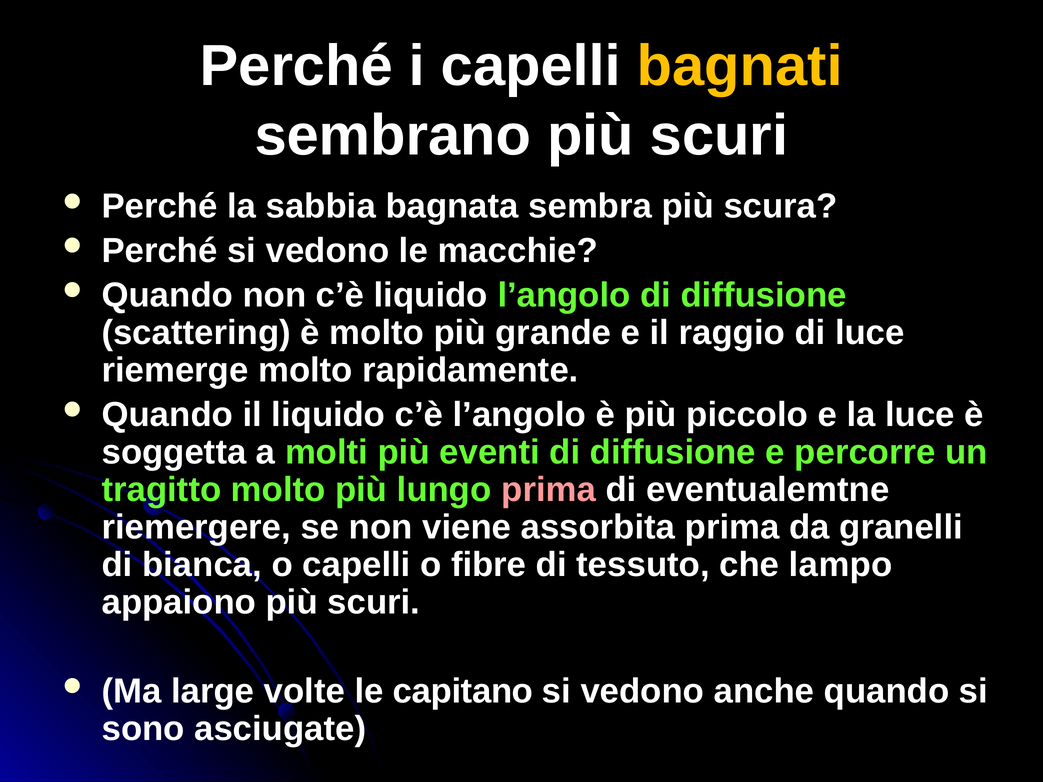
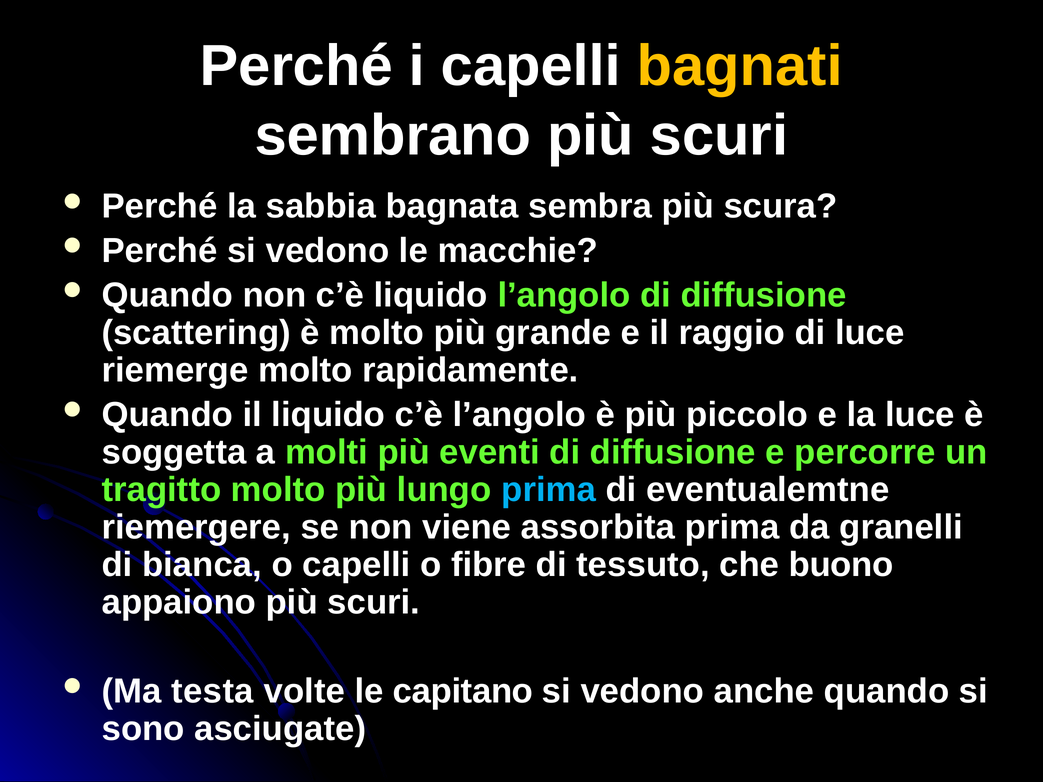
prima colour: pink -> light blue (549, 490)
lampo: lampo -> buono (841, 565)
large: large -> testa (213, 691)
